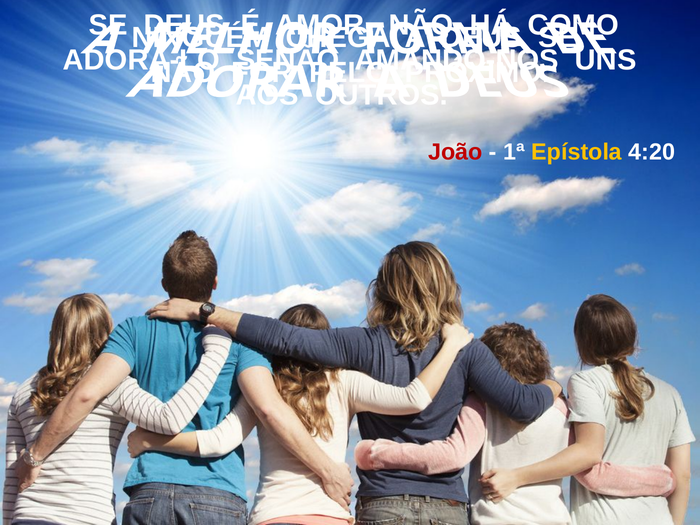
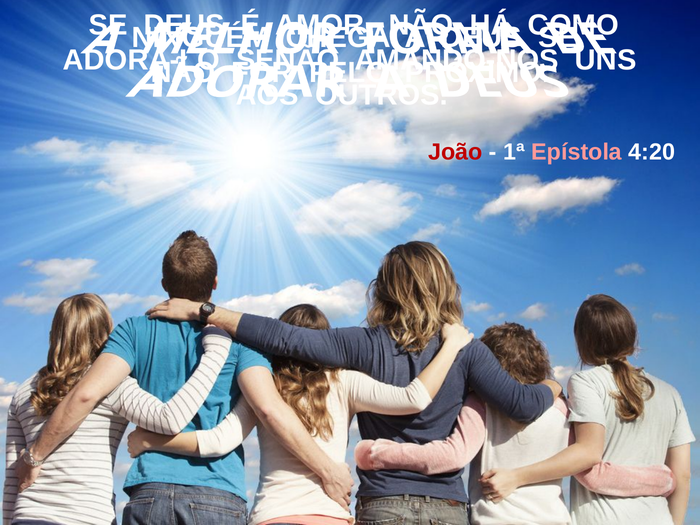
Epístola colour: yellow -> pink (577, 152)
